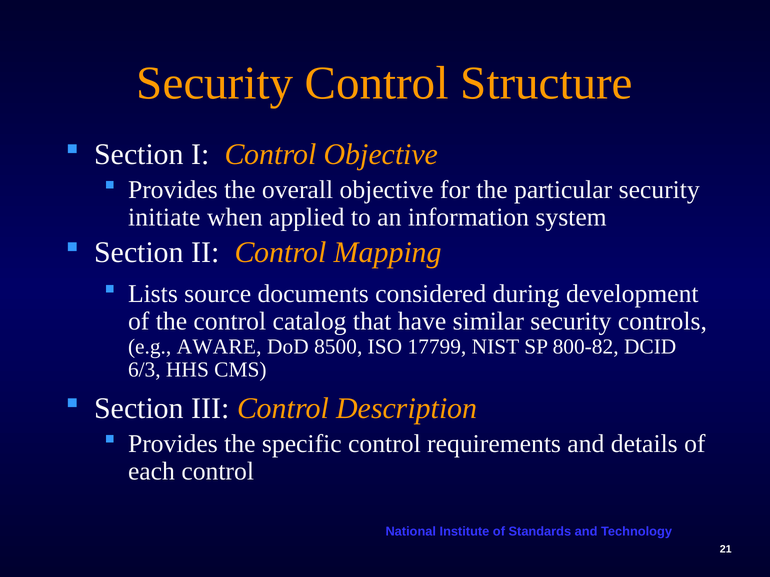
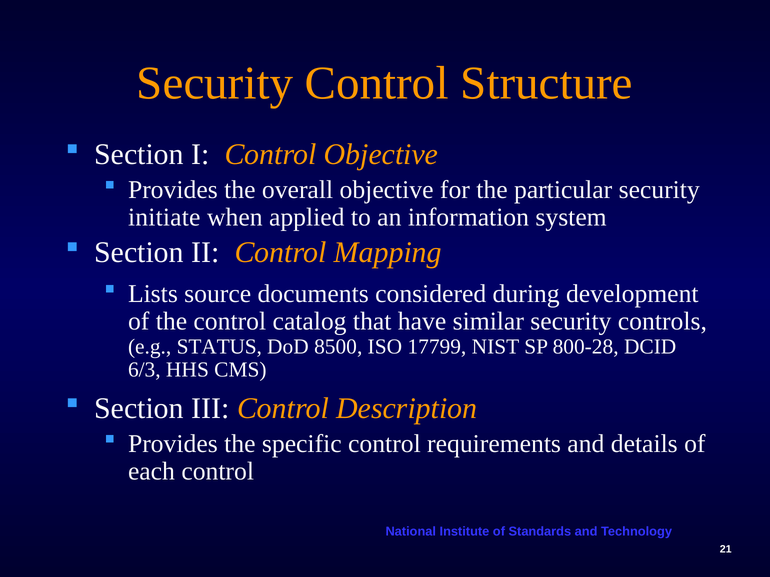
AWARE: AWARE -> STATUS (219, 347)
800-82: 800-82 -> 800-28 (586, 347)
